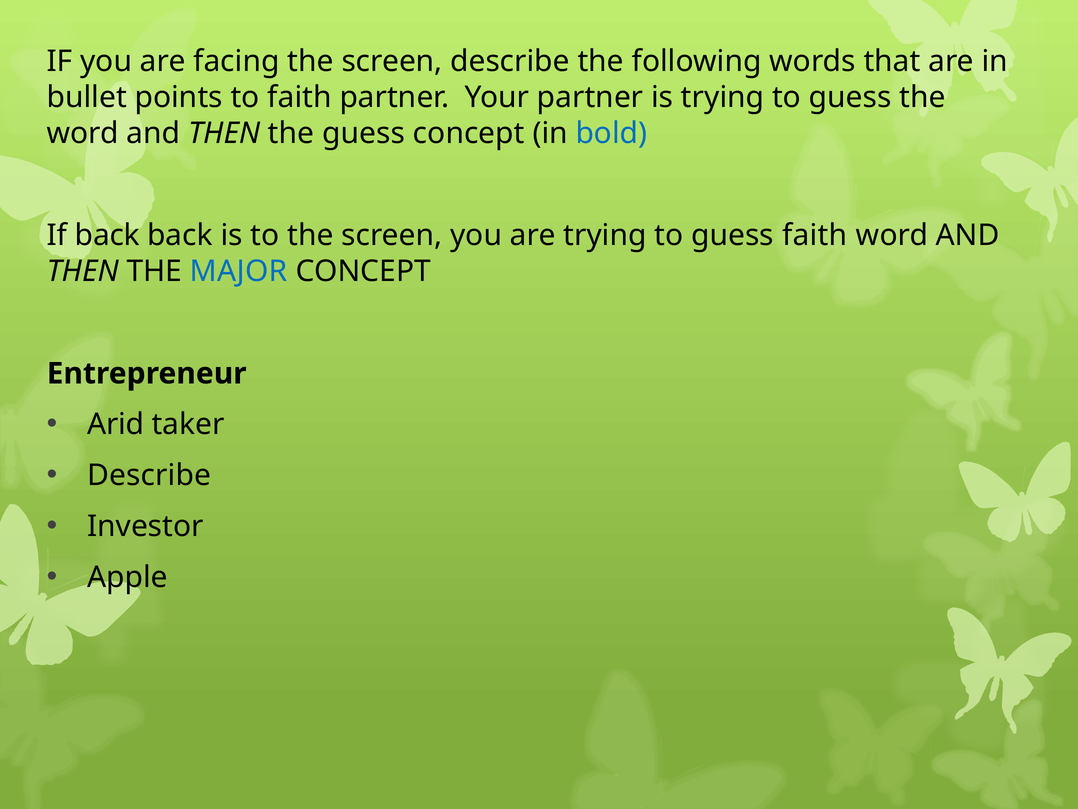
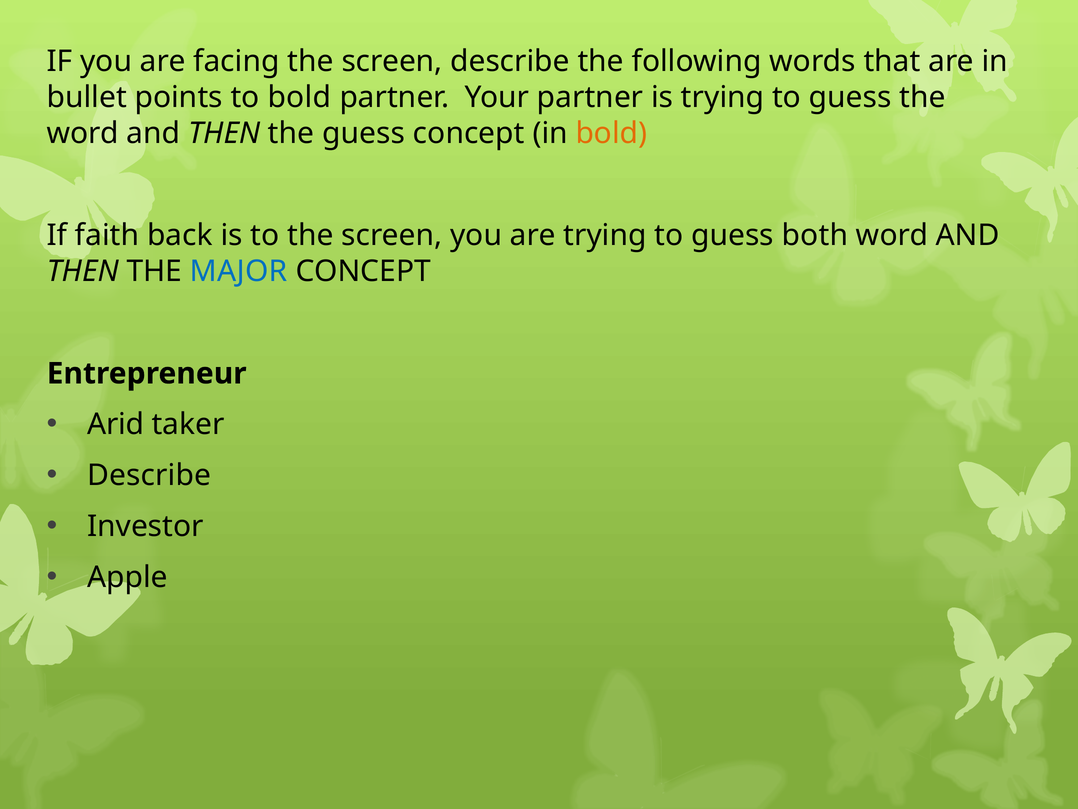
to faith: faith -> bold (299, 97)
bold colour: blue -> orange (611, 133)
If back: back -> faith (107, 235)
guess faith: faith -> both (815, 235)
